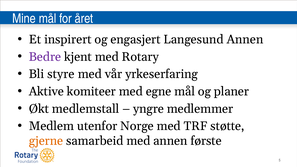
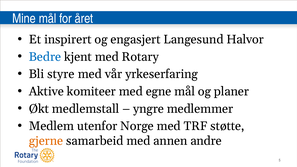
Langesund Annen: Annen -> Halvor (245, 39)
Bedre colour: purple -> blue (45, 57)
første: første -> andre (206, 141)
